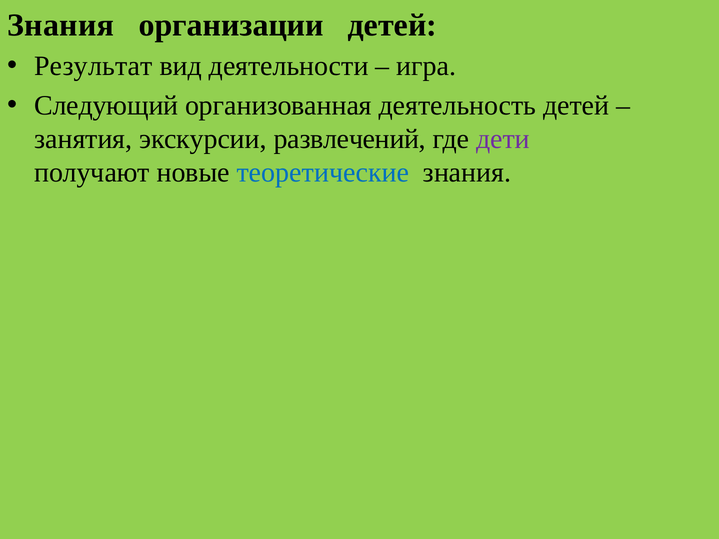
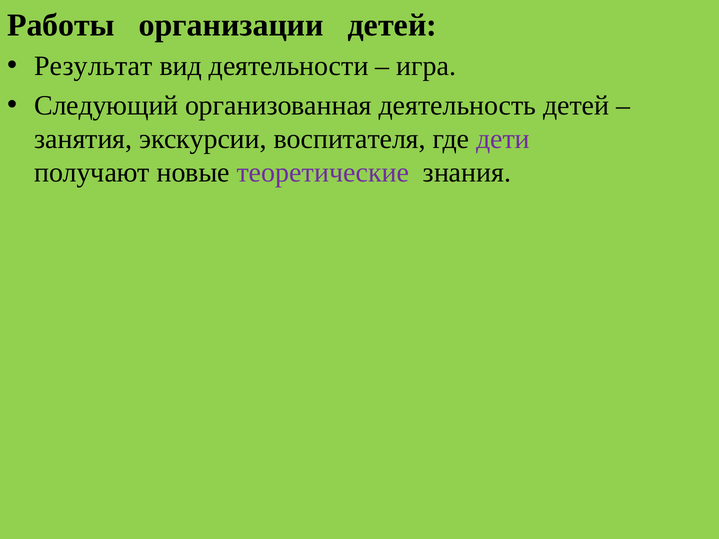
Знания: Знания -> Работы (61, 25)
развлечений: развлечений -> воспитателя (350, 139)
теоретические colour: blue -> purple (323, 173)
